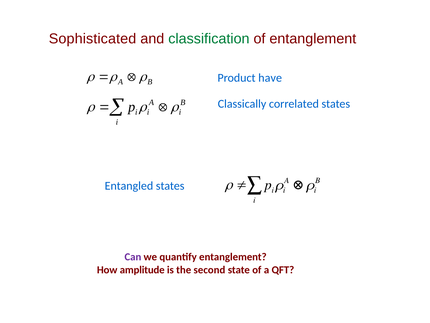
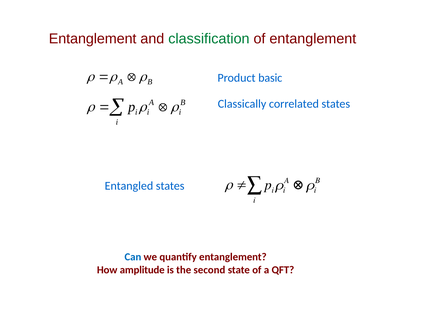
Sophisticated: Sophisticated -> Entanglement (93, 39)
have: have -> basic (270, 78)
Can colour: purple -> blue (133, 257)
